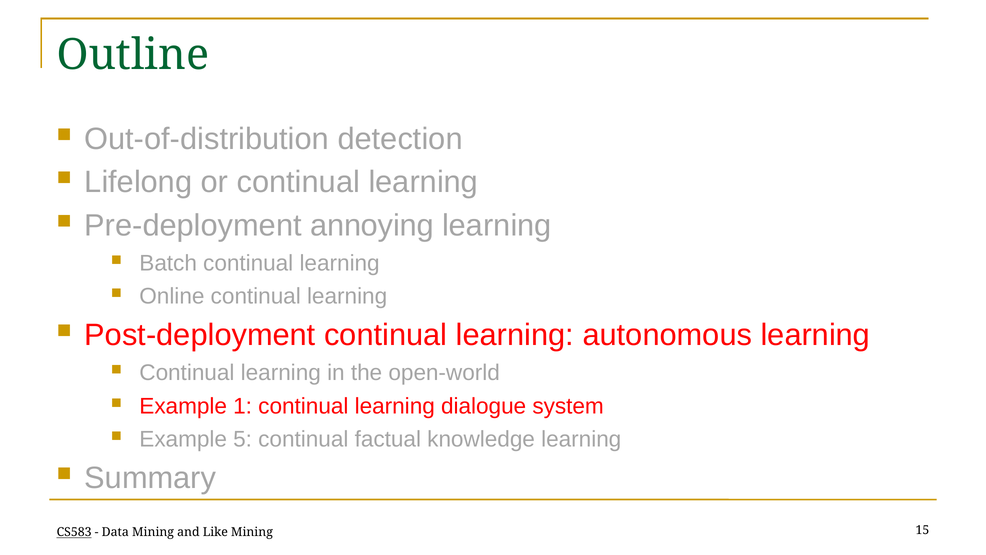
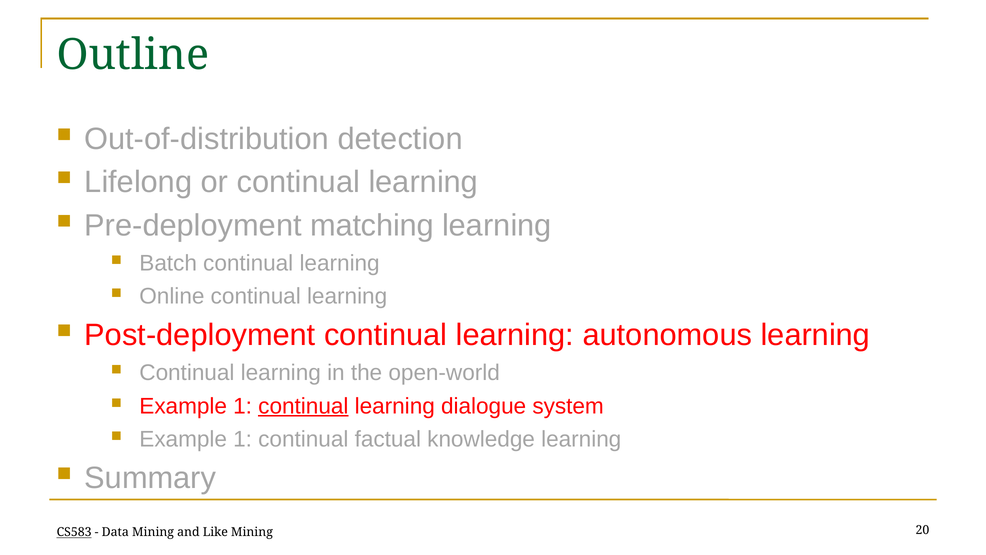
annoying: annoying -> matching (372, 225)
continual underline: none -> present (303, 406)
5: 5 -> 1 (243, 439)
15: 15 -> 20 (922, 530)
